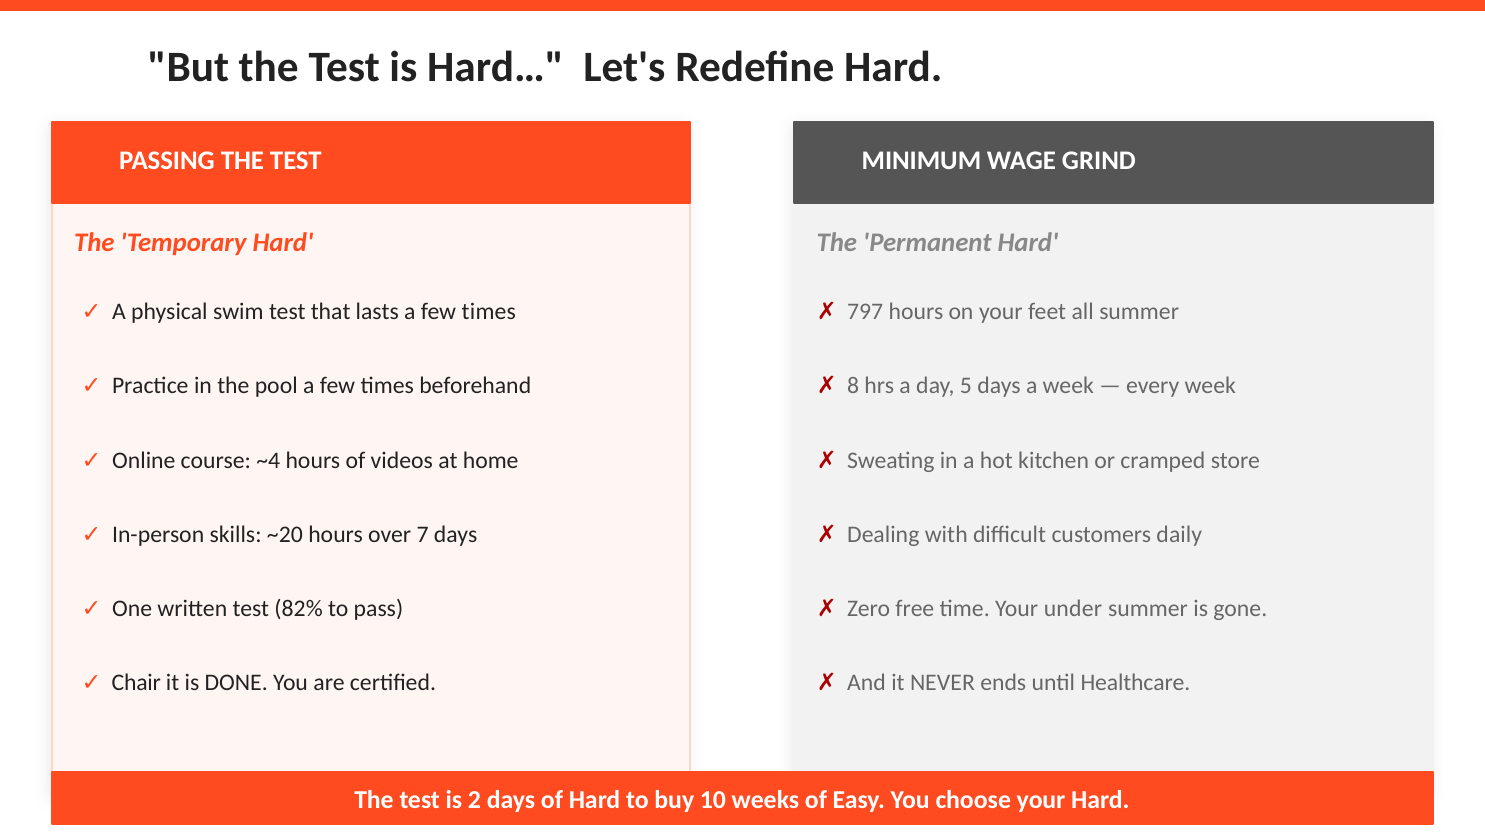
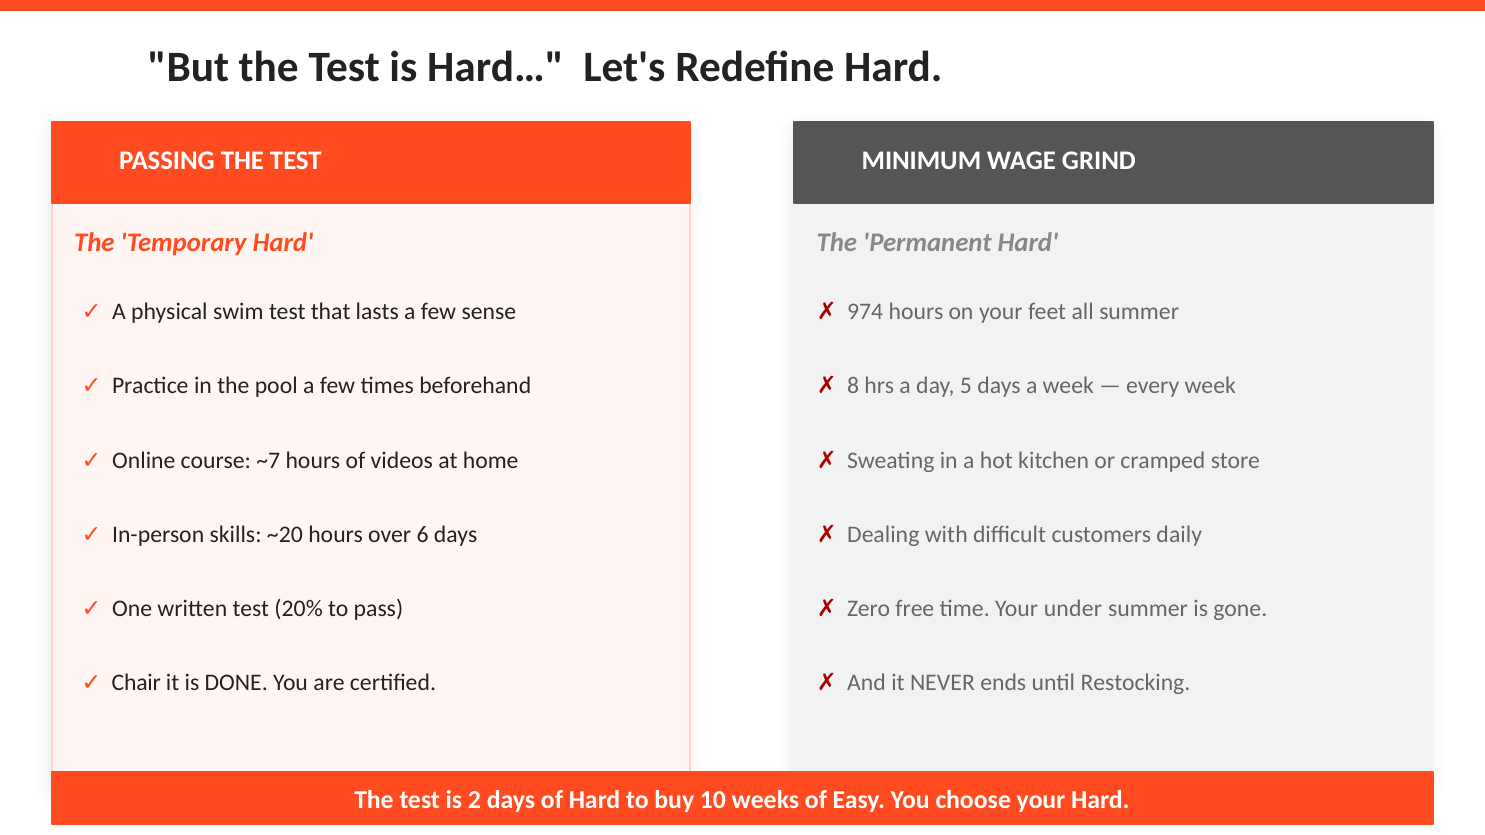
lasts a few times: times -> sense (489, 312)
797: 797 -> 974 (865, 312)
~4: ~4 -> ~7 (268, 461)
7: 7 -> 6 (423, 535)
82%: 82% -> 20% (299, 609)
Healthcare: Healthcare -> Restocking (1135, 683)
